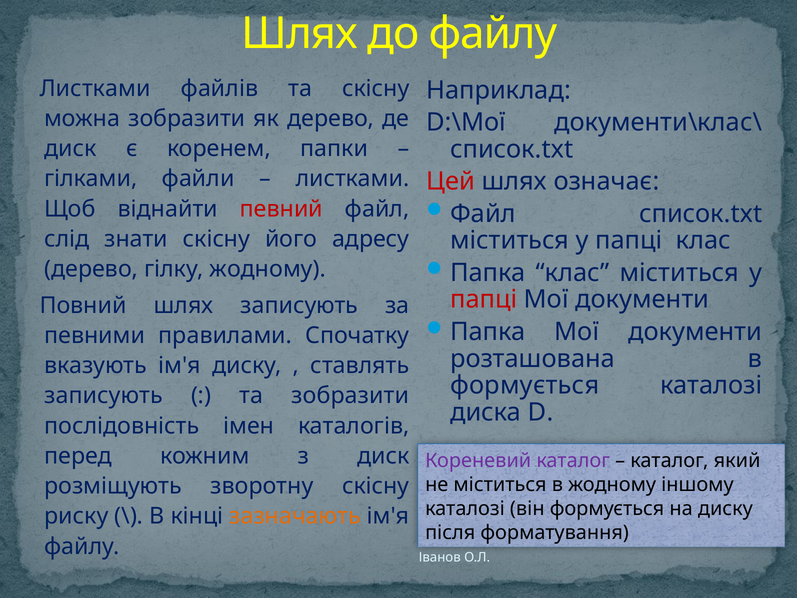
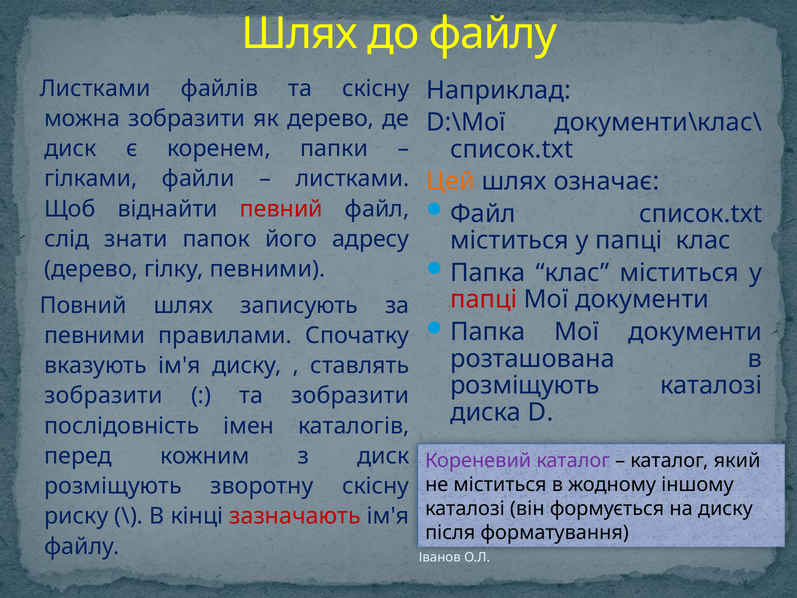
Цей colour: red -> orange (451, 181)
знати скісну: скісну -> папок (216, 239)
гілку жодному: жодному -> певними (268, 269)
формується: формується -> розміщують (525, 385)
записують: записують -> зобразити (103, 396)
зазначають colour: orange -> red (295, 516)
